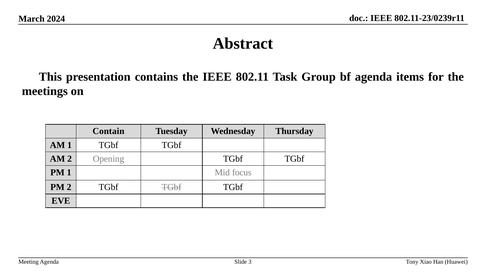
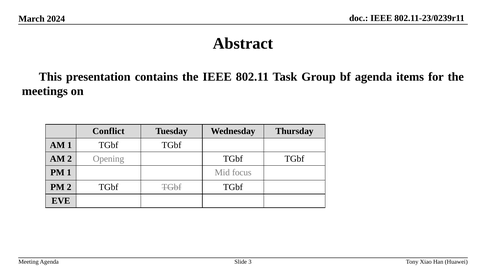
Contain: Contain -> Conflict (108, 131)
